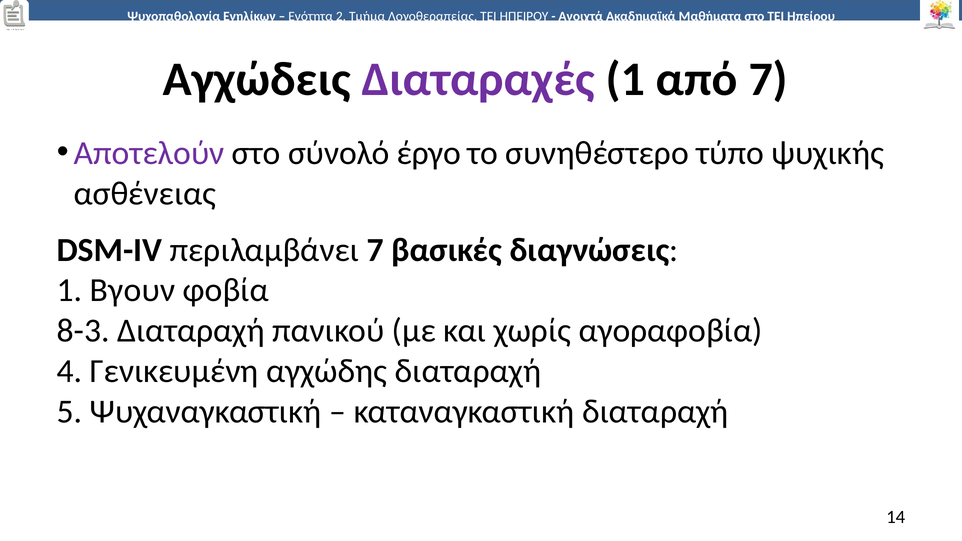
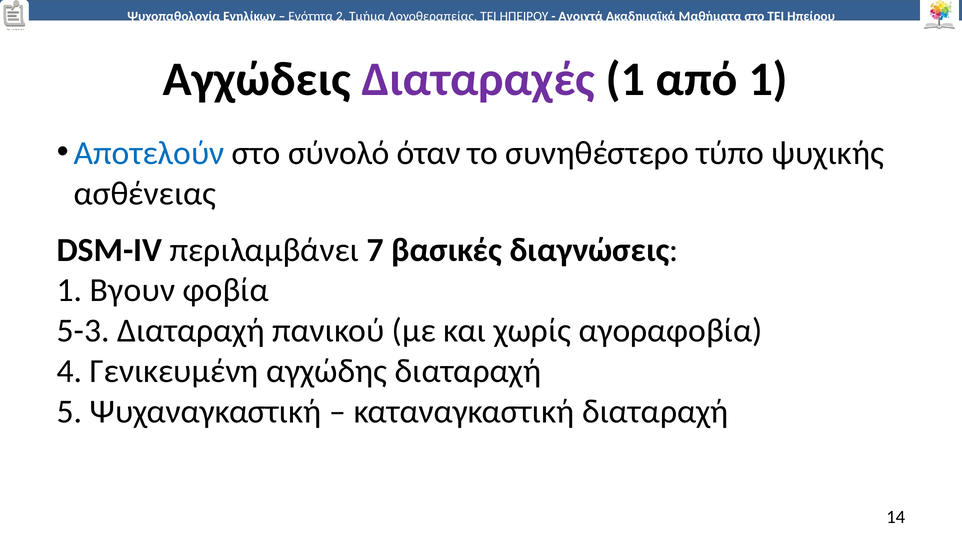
από 7: 7 -> 1 (768, 80)
Αποτελούν colour: purple -> blue (149, 153)
έργο: έργο -> όταν (429, 153)
8-3: 8-3 -> 5-3 (83, 331)
